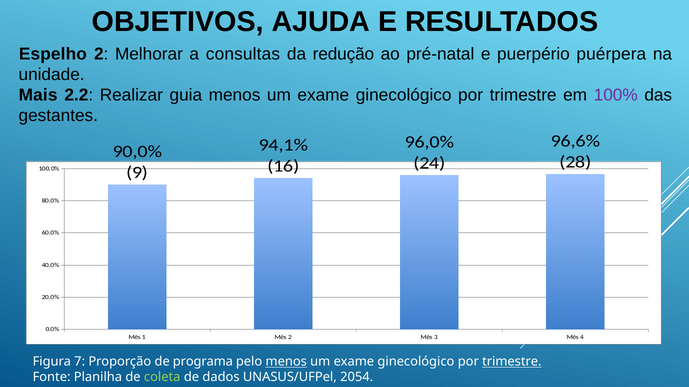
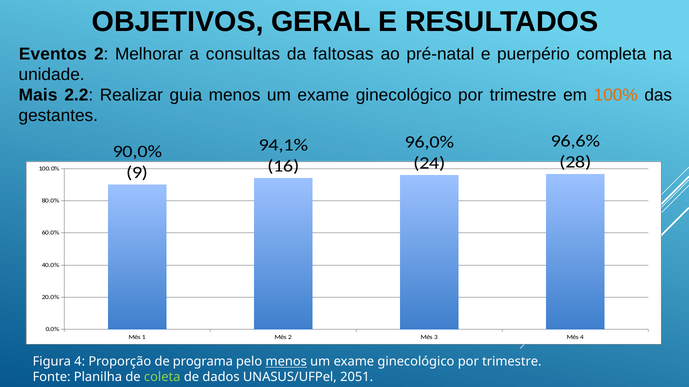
AJUDA: AJUDA -> GERAL (321, 22)
Espelho: Espelho -> Eventos (53, 54)
redução: redução -> faltosas (343, 54)
puérpera: puérpera -> completa (611, 54)
100% colour: purple -> orange (616, 95)
Figura 7: 7 -> 4 (80, 362)
trimestre underline: present -> none (512, 362)
2054: 2054 -> 2051 (357, 378)
